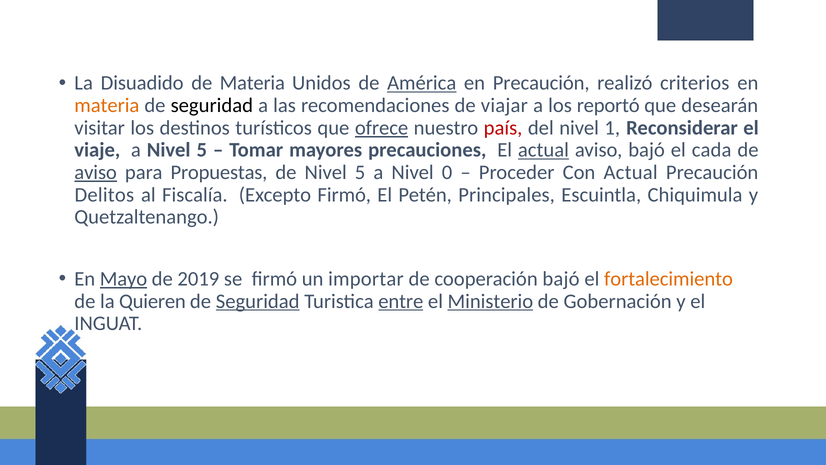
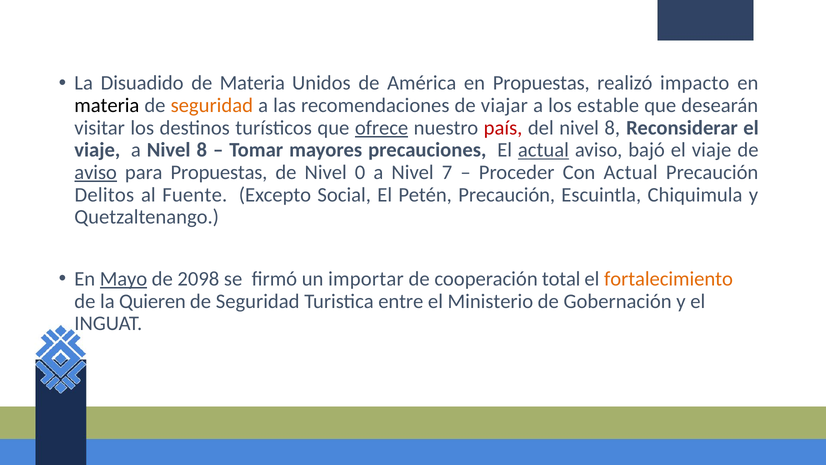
América underline: present -> none (422, 83)
en Precaución: Precaución -> Propuestas (541, 83)
criterios: criterios -> impacto (695, 83)
materia colour: orange -> black (107, 105)
seguridad colour: black -> orange (212, 105)
reportó: reportó -> estable (608, 105)
del nivel 1: 1 -> 8 (612, 128)
a Nivel 5: 5 -> 8 (202, 150)
bajó el cada: cada -> viaje (712, 150)
de Nivel 5: 5 -> 0 (360, 172)
0: 0 -> 7 (447, 172)
Fiscalía: Fiscalía -> Fuente (195, 195)
Excepto Firmó: Firmó -> Social (344, 195)
Petén Principales: Principales -> Precaución (507, 195)
2019: 2019 -> 2098 (198, 279)
cooperación bajó: bajó -> total (561, 279)
Seguridad underline: present -> none (258, 301)
entre underline: present -> none (401, 301)
Ministerio underline: present -> none (490, 301)
